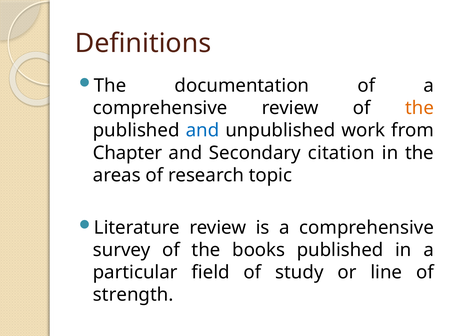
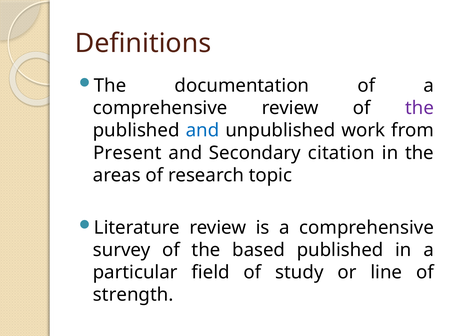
the colour: orange -> purple (420, 108)
Chapter: Chapter -> Present (127, 153)
books: books -> based (259, 250)
